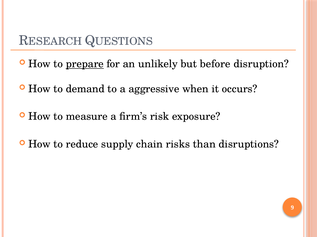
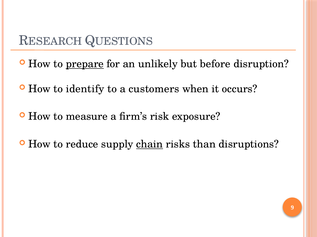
demand: demand -> identify (85, 89)
aggressive: aggressive -> customers (154, 89)
chain underline: none -> present (150, 145)
